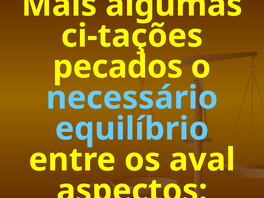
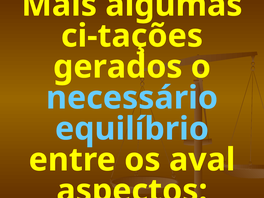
pecados: pecados -> gerados (118, 67)
